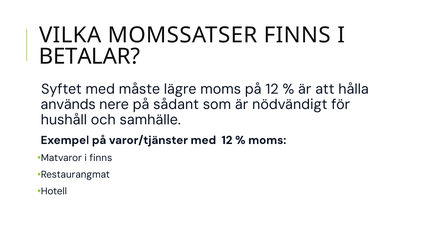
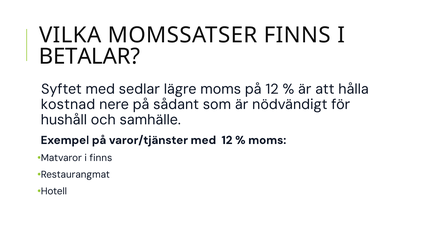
måste: måste -> sedlar (139, 89)
används: används -> kostnad (68, 105)
